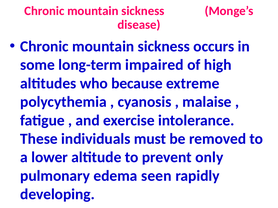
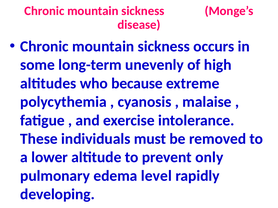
impaired: impaired -> unevenly (154, 65)
seen: seen -> level (156, 176)
